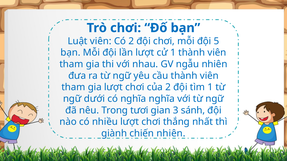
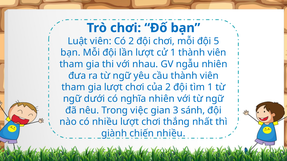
nghĩa nghĩa: nghĩa -> nhiên (162, 99)
tươi: tươi -> việc (139, 111)
chiến nhiên: nhiên -> nhiều (171, 134)
